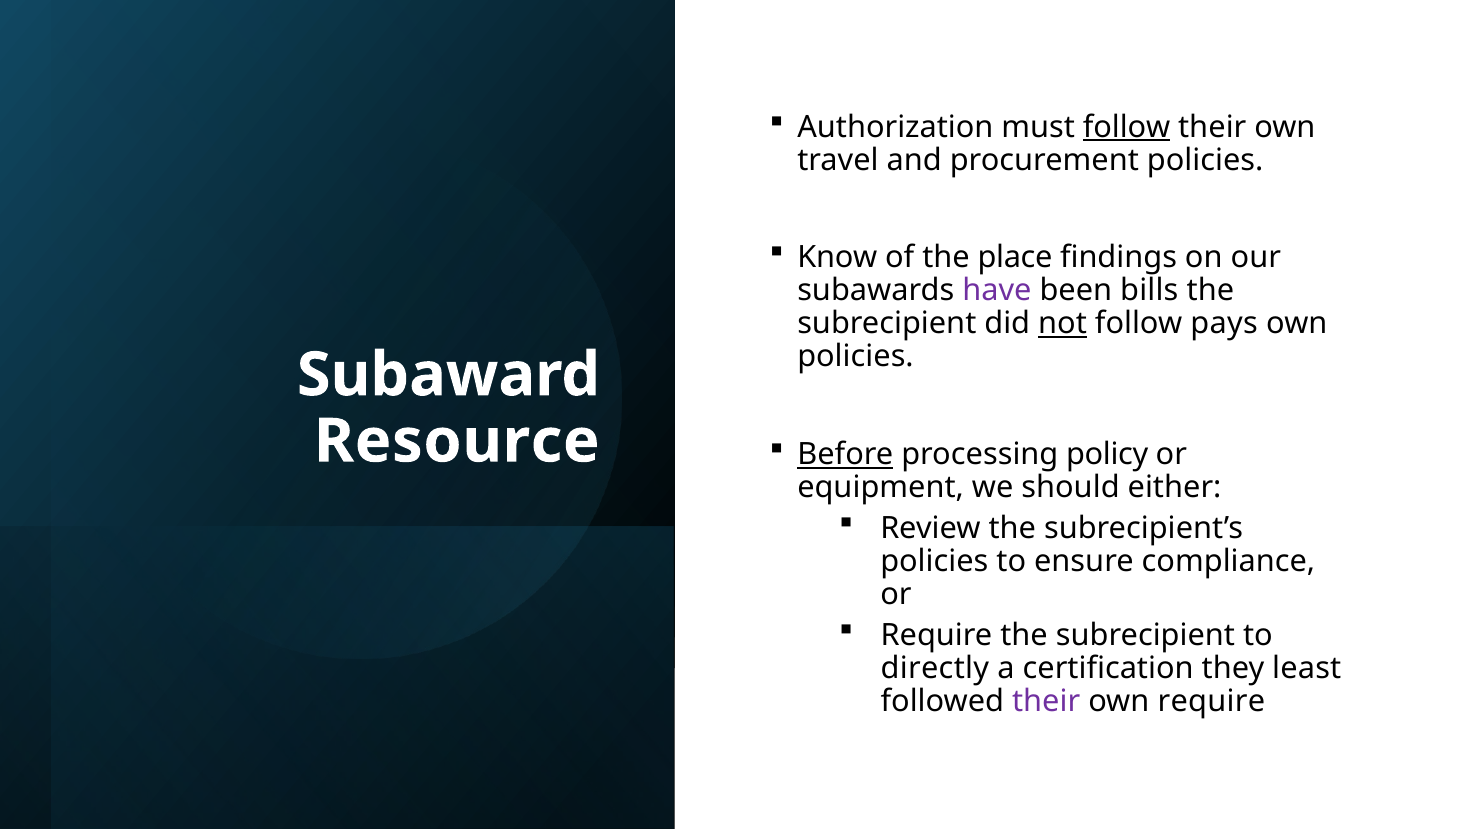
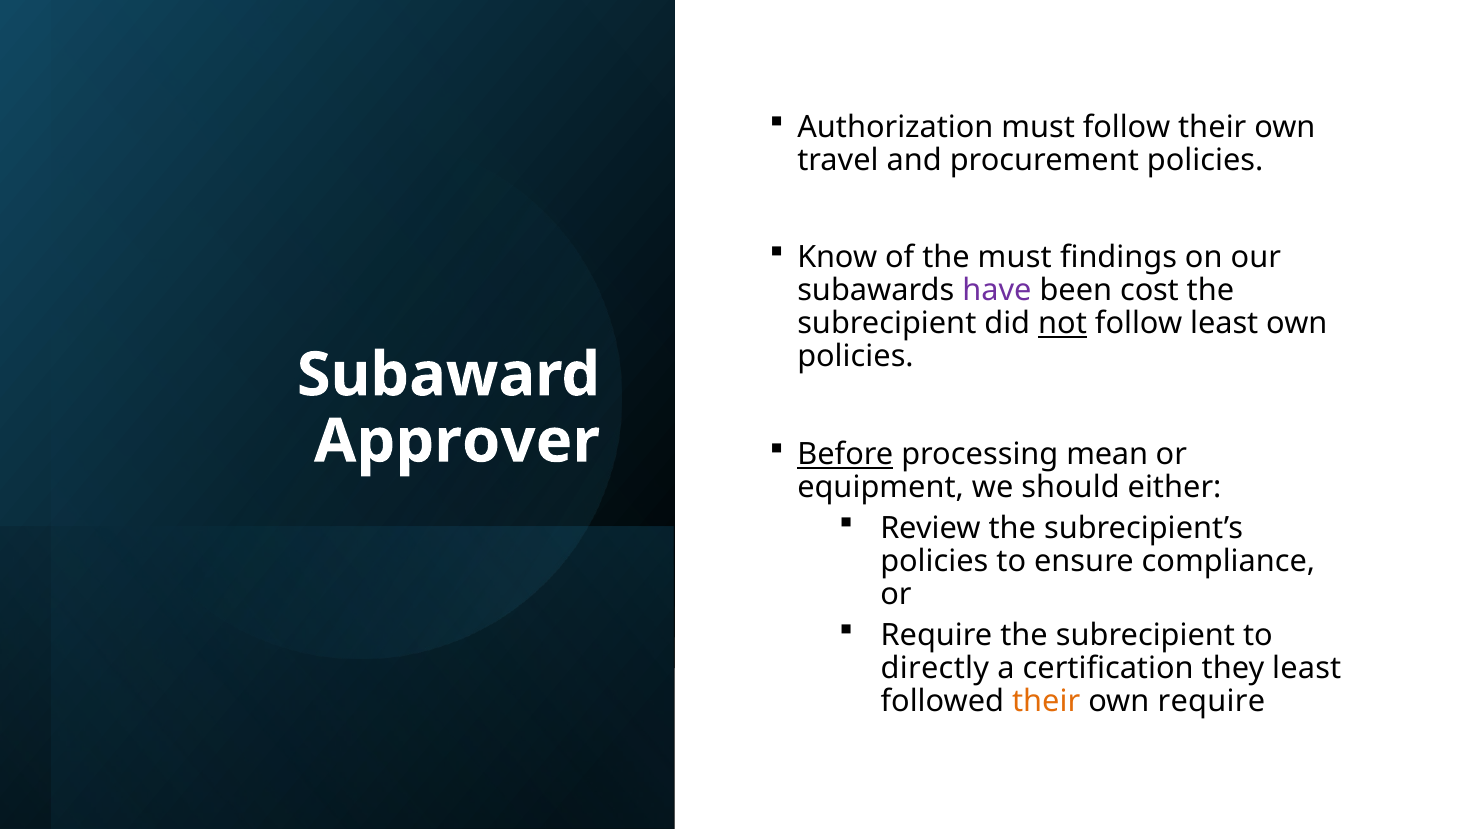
follow underline: present -> none (1127, 127)
the place: place -> must (1015, 257)
bills: bills -> cost (1150, 290)
follow pays: pays -> least (1224, 324)
Resource: Resource -> Approver (457, 441)
policy: policy -> mean (1107, 454)
their colour: purple -> orange (1046, 702)
